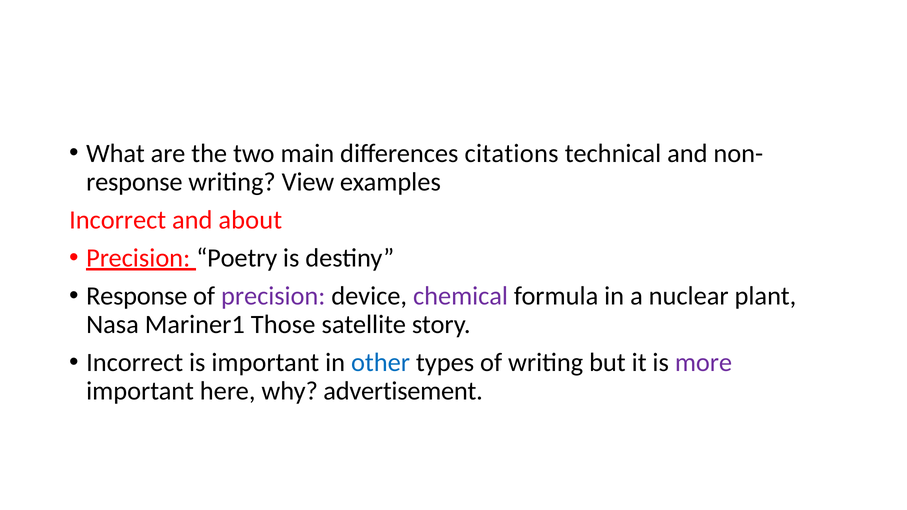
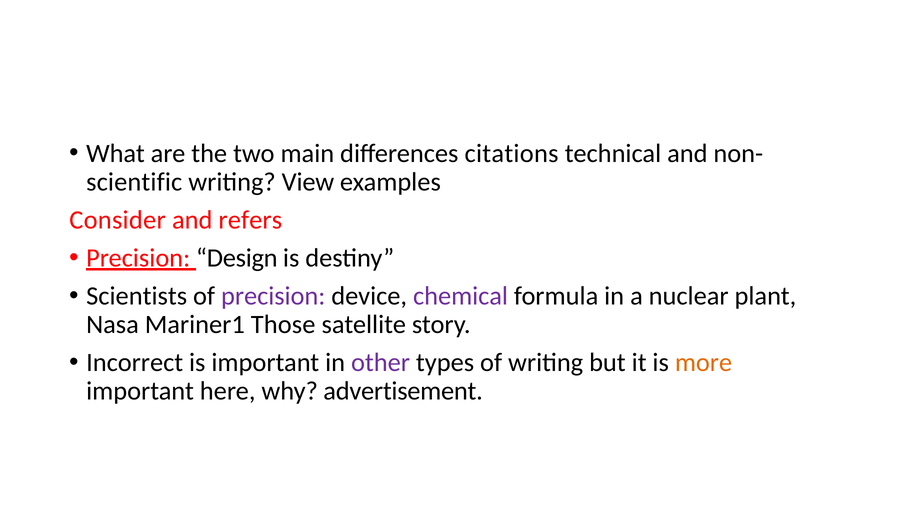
response: response -> scientific (134, 182)
Incorrect: Incorrect -> Consider (117, 220)
about: about -> refers (250, 220)
Poetry: Poetry -> Design (237, 258)
Response: Response -> Scientists (137, 296)
other colour: blue -> purple (381, 363)
more colour: purple -> orange (703, 363)
